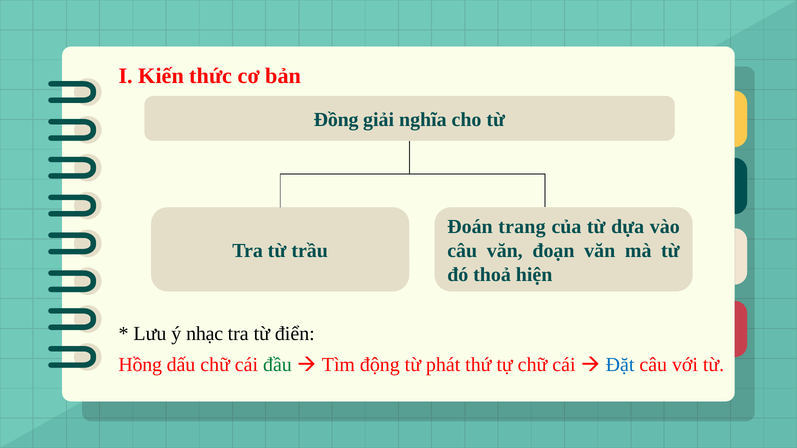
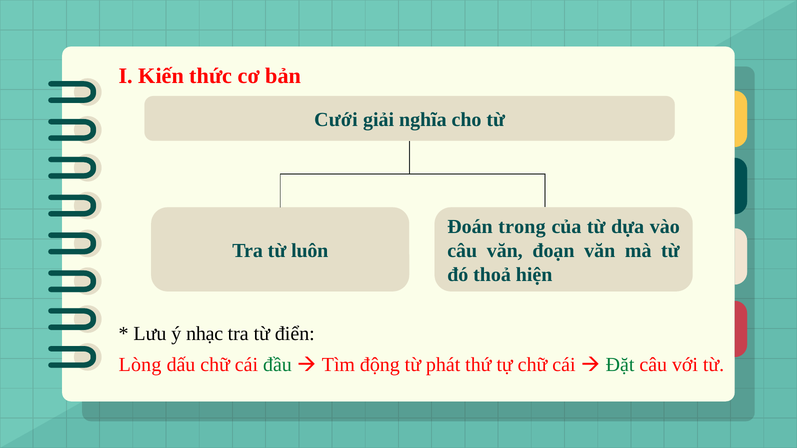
Đồng: Đồng -> Cưới (336, 120)
trang: trang -> trong (522, 227)
trầu: trầu -> luôn (310, 251)
Hồng: Hồng -> Lòng (140, 365)
Đặt colour: blue -> green (620, 365)
